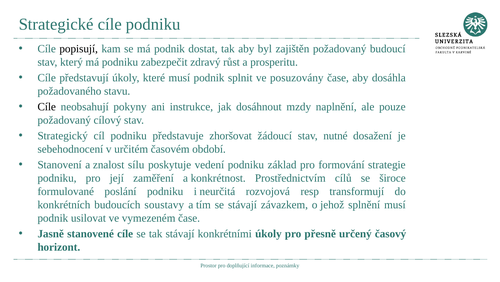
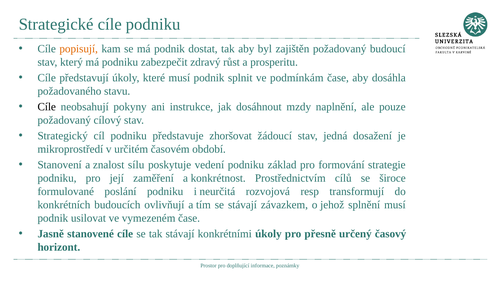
popisují colour: black -> orange (79, 49)
posuzovány: posuzovány -> podmínkám (297, 78)
nutné: nutné -> jedná (335, 135)
sebehodnocení: sebehodnocení -> mikroprostředí (70, 149)
soustavy: soustavy -> ovlivňují (164, 204)
